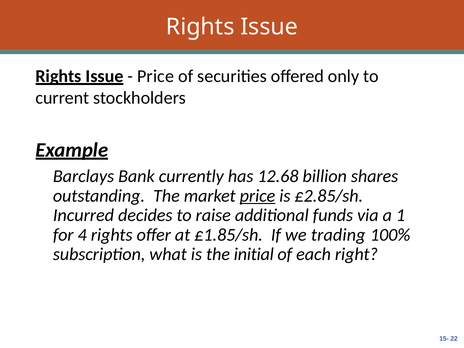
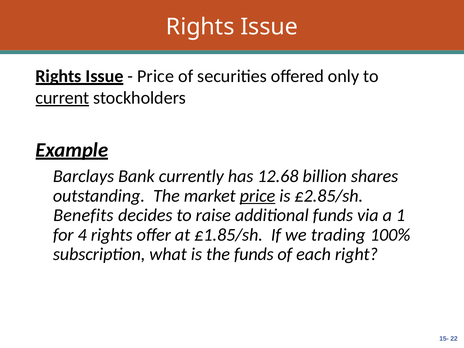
current underline: none -> present (62, 98)
Incurred: Incurred -> Benefits (83, 215)
the initial: initial -> funds (254, 254)
